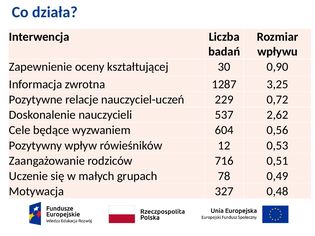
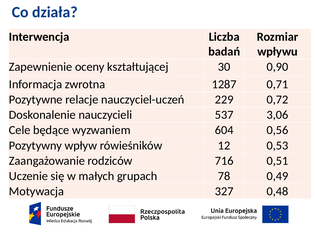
3,25: 3,25 -> 0,71 (278, 84)
2,62: 2,62 -> 3,06 (278, 115)
